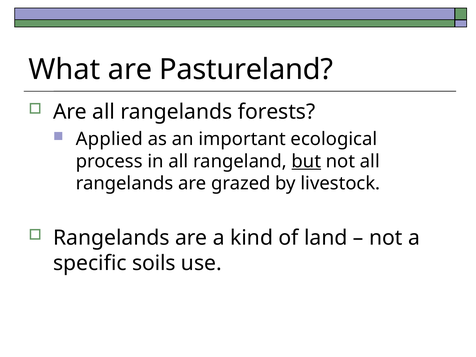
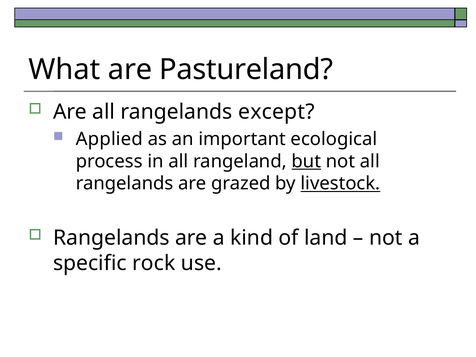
forests: forests -> except (276, 112)
livestock underline: none -> present (340, 184)
soils: soils -> rock (154, 263)
